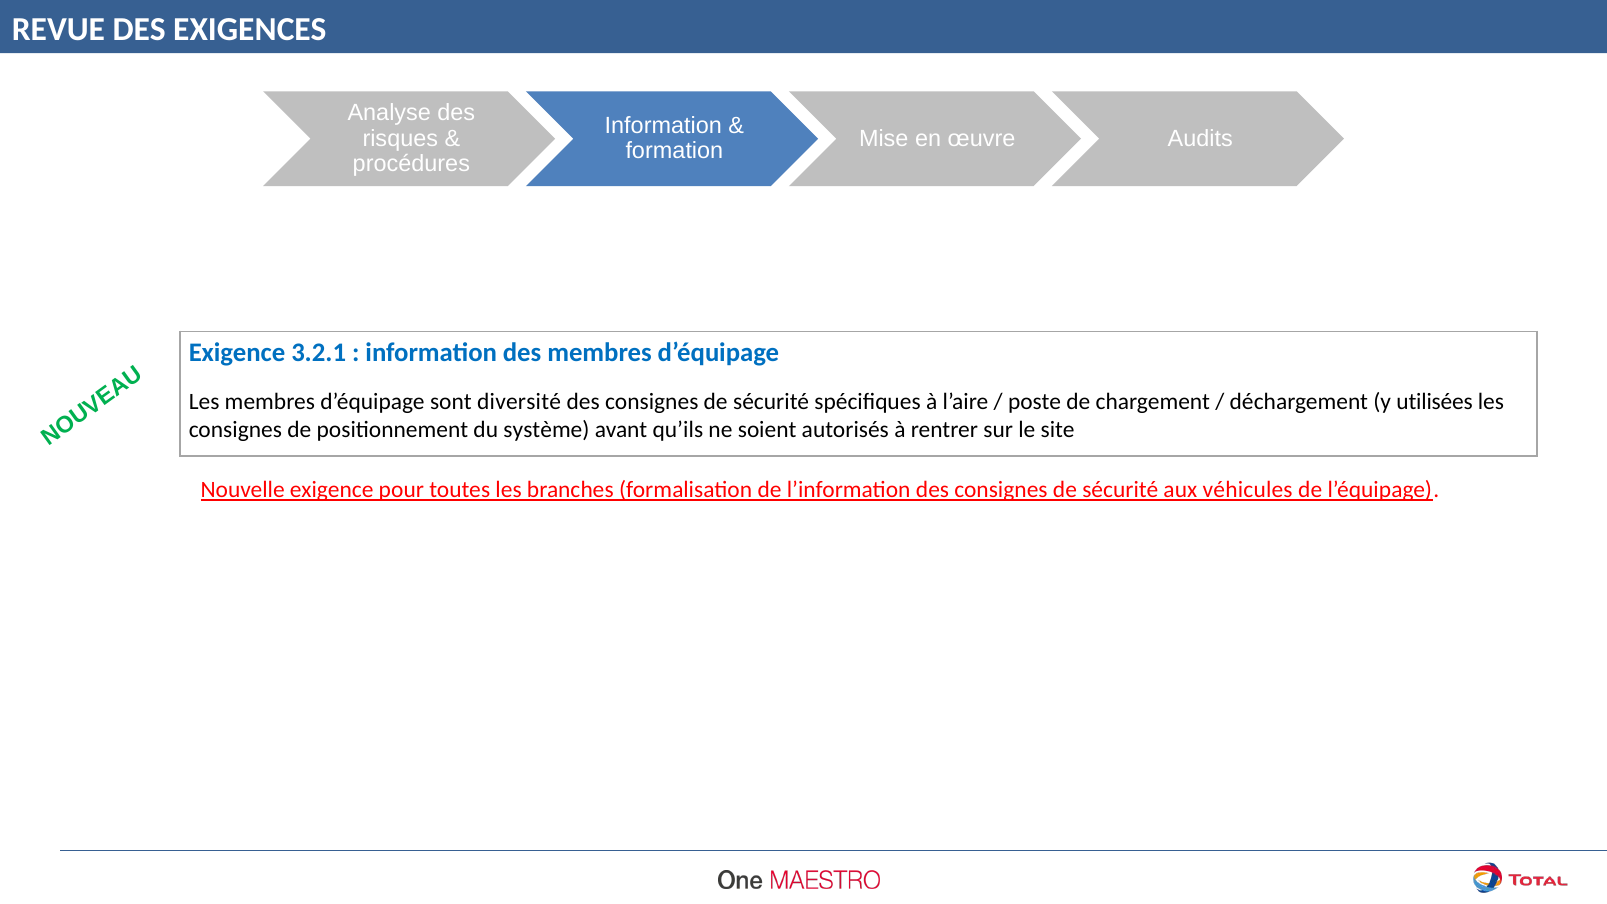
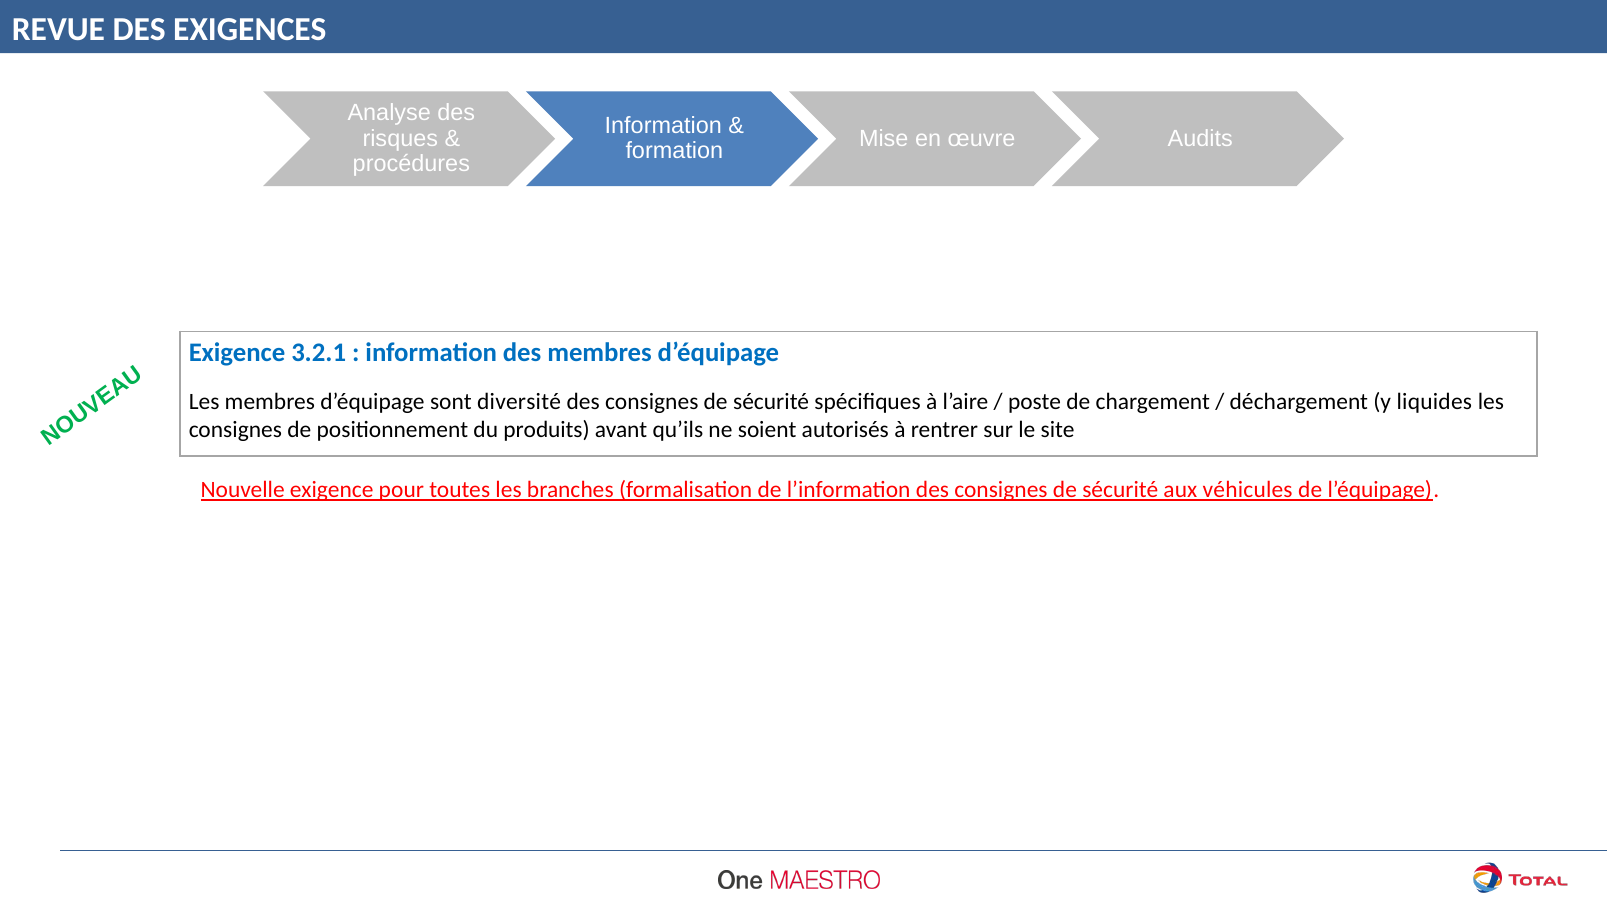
utilisées: utilisées -> liquides (1434, 402)
système: système -> produits (547, 430)
